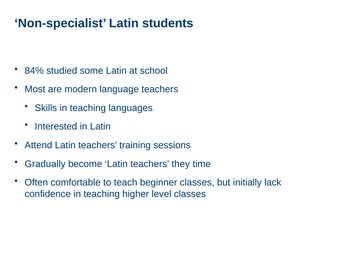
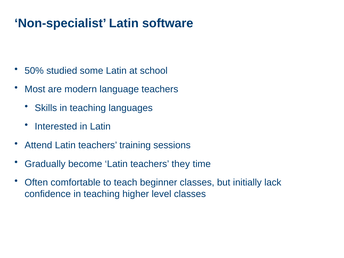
students: students -> software (168, 23)
84%: 84% -> 50% (34, 71)
